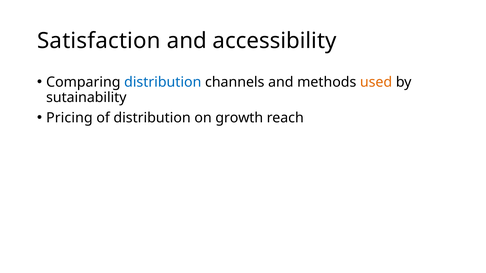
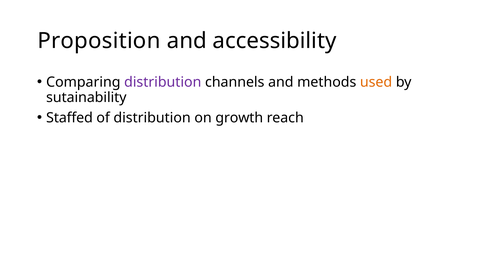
Satisfaction: Satisfaction -> Proposition (99, 41)
distribution colour: blue -> purple (163, 82)
Pricing: Pricing -> Staffed (69, 118)
